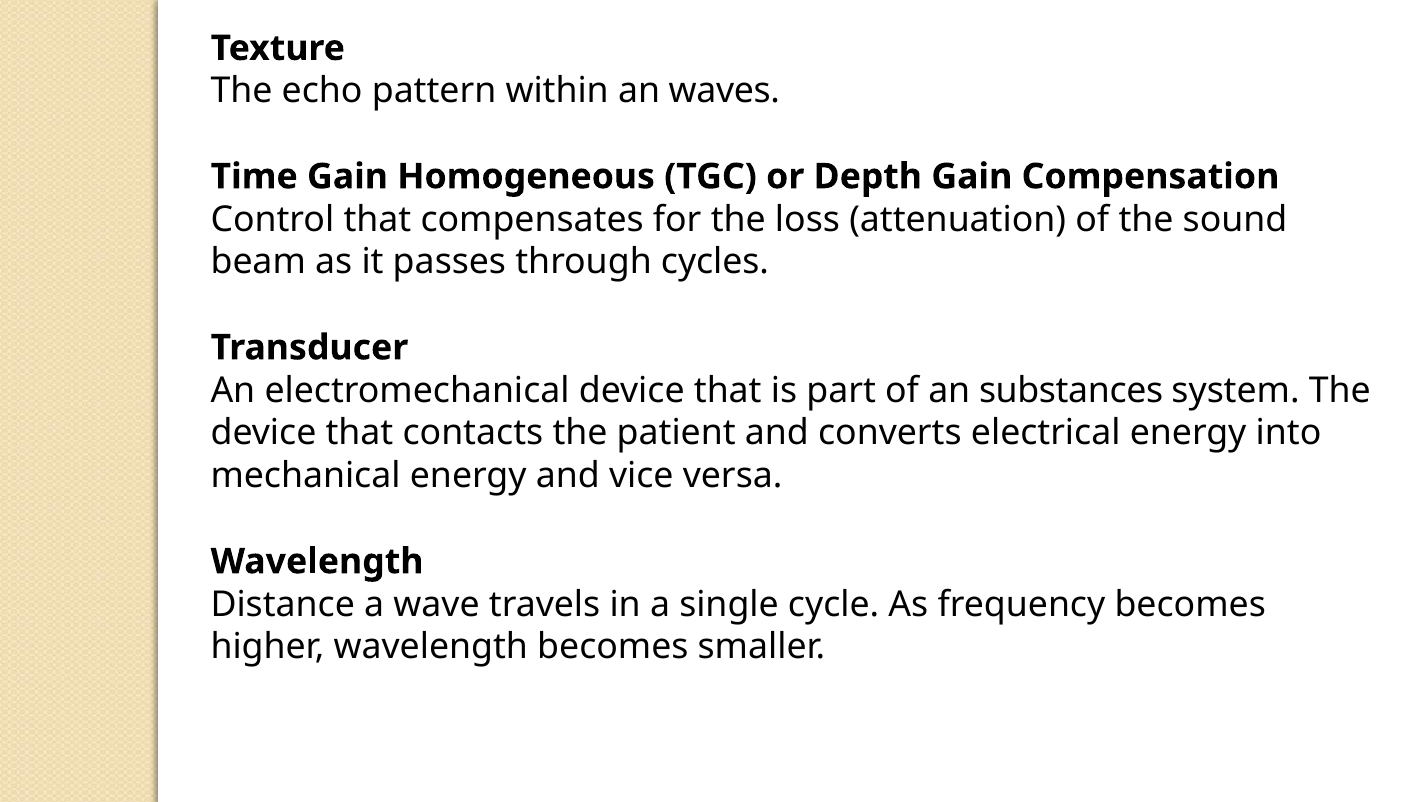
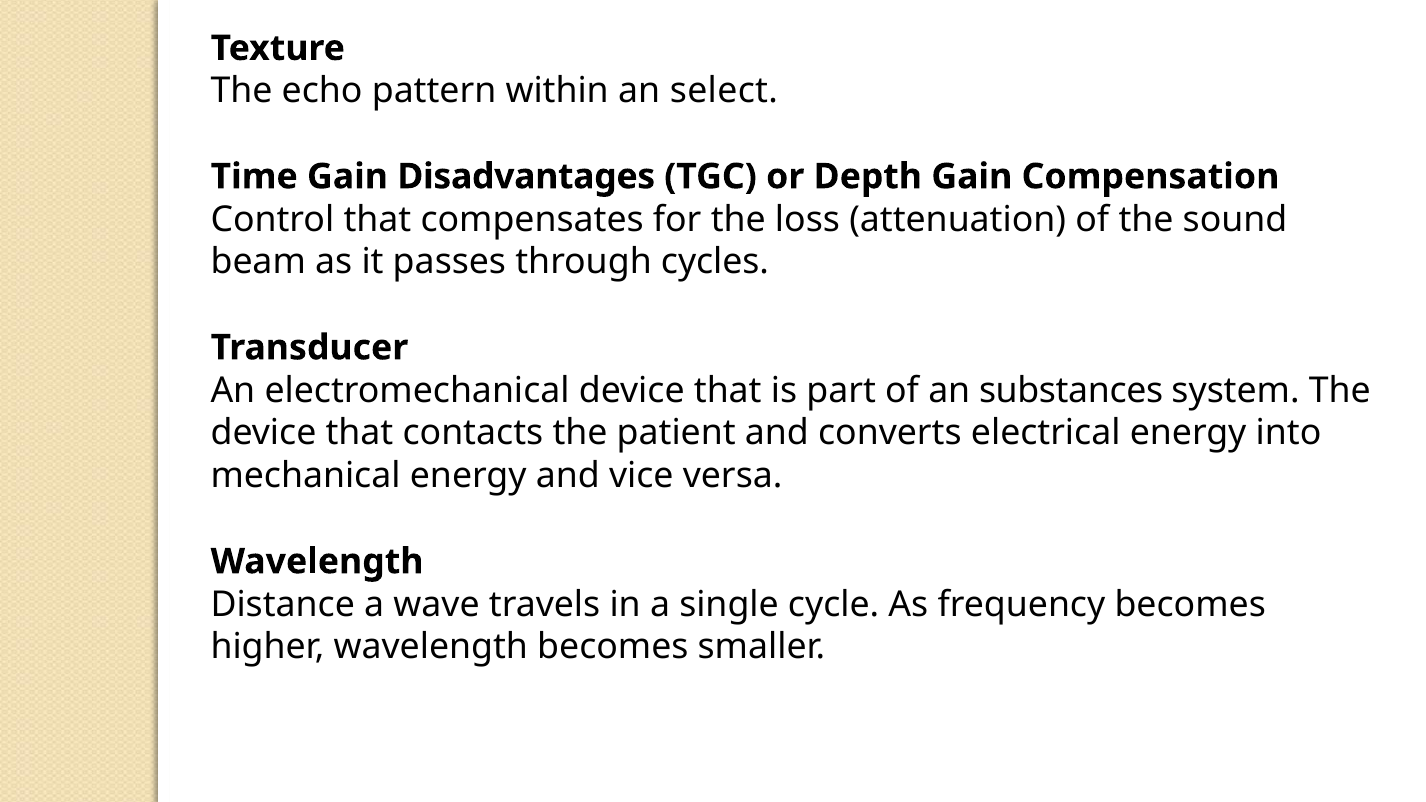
waves: waves -> select (724, 91)
Homogeneous: Homogeneous -> Disadvantages (526, 177)
